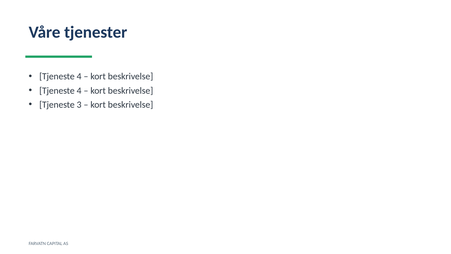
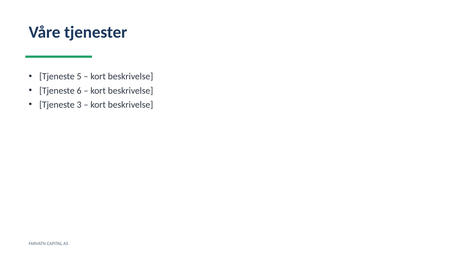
4: 4 -> 5 (79, 76)
4: 4 -> 6 (79, 90)
